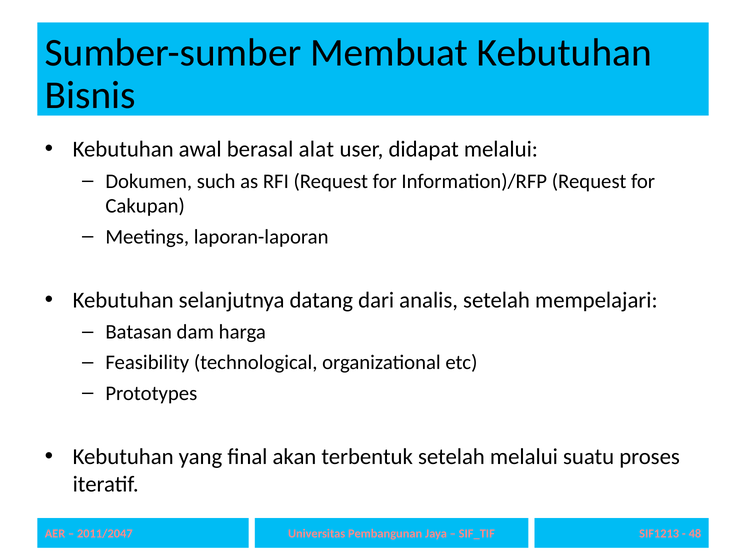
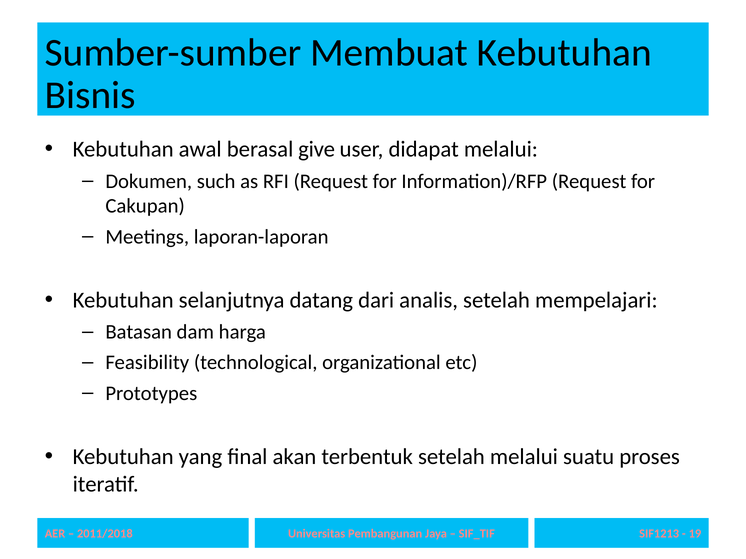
alat: alat -> give (317, 150)
2011/2047: 2011/2047 -> 2011/2018 (105, 534)
48: 48 -> 19 (695, 534)
